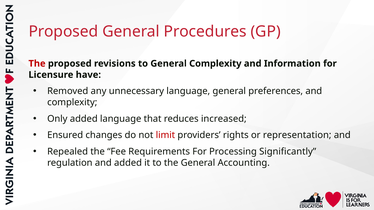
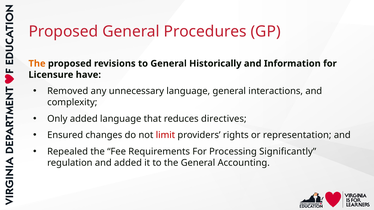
The colour: red -> orange (37, 64)
General Complexity: Complexity -> Historically (215, 64)
preferences: preferences -> interactions (276, 91)
increased: increased -> directives (224, 119)
